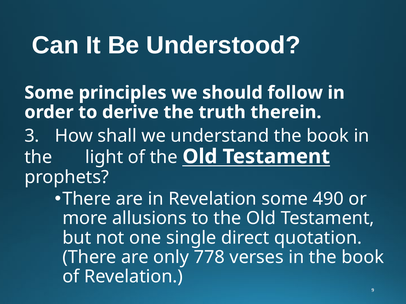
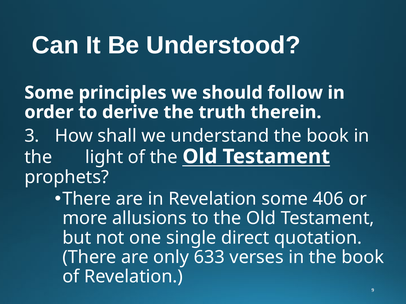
490: 490 -> 406 (328, 199)
778: 778 -> 633 (209, 258)
